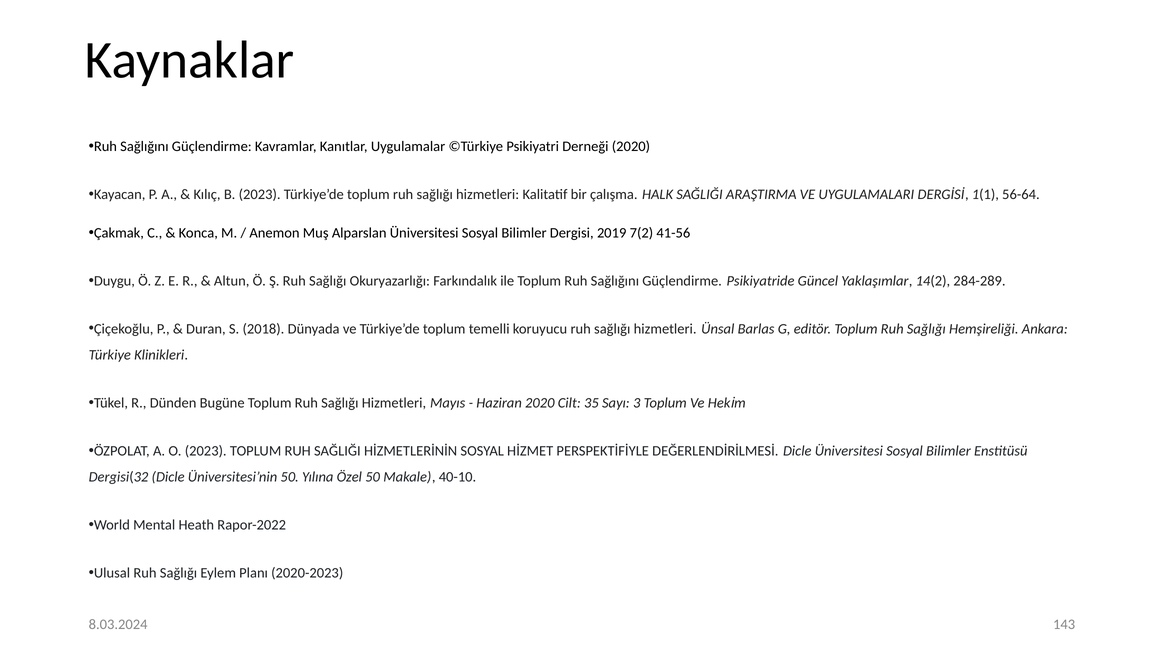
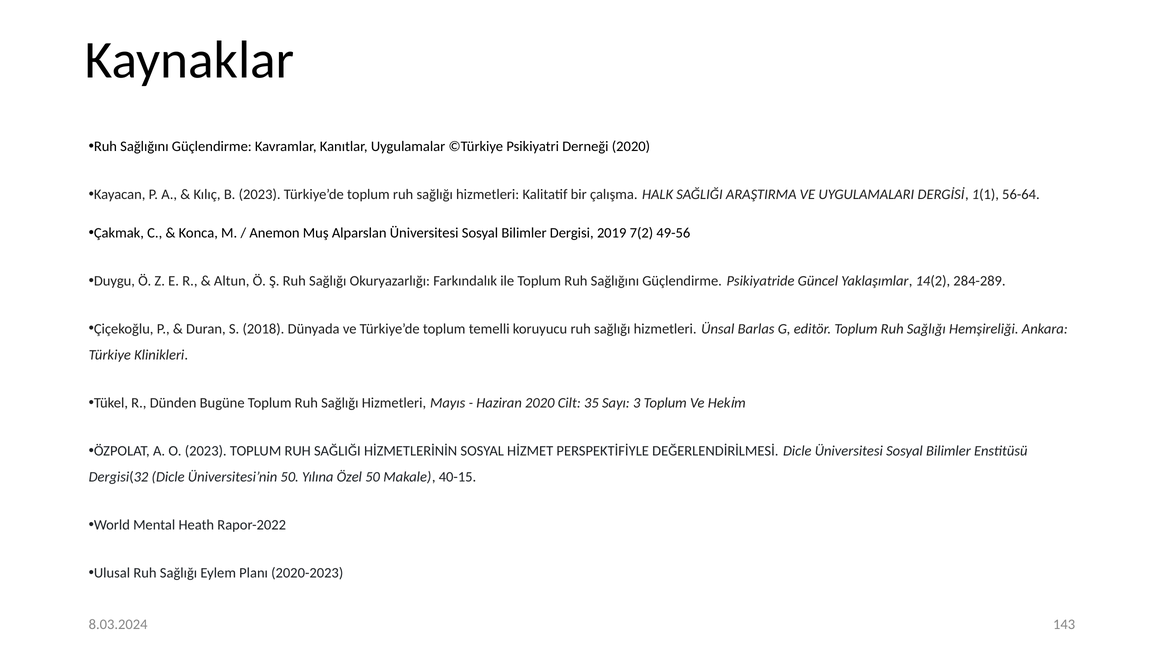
41-56: 41-56 -> 49-56 (673, 233)
40-10: 40-10 -> 40-15 (458, 478)
